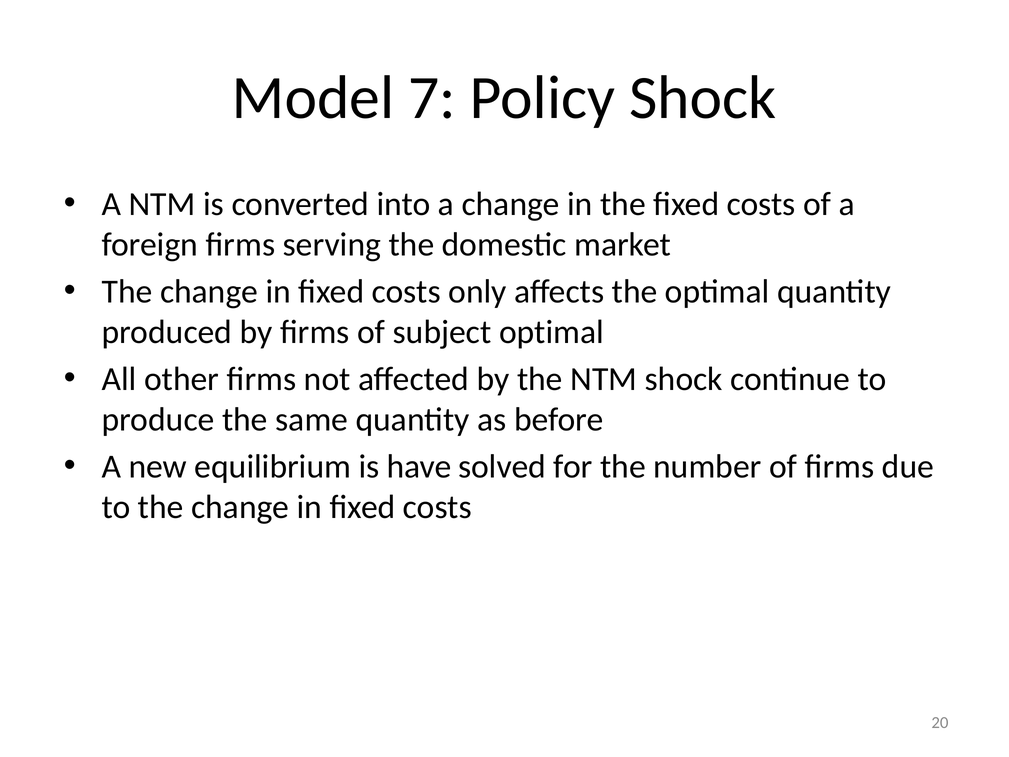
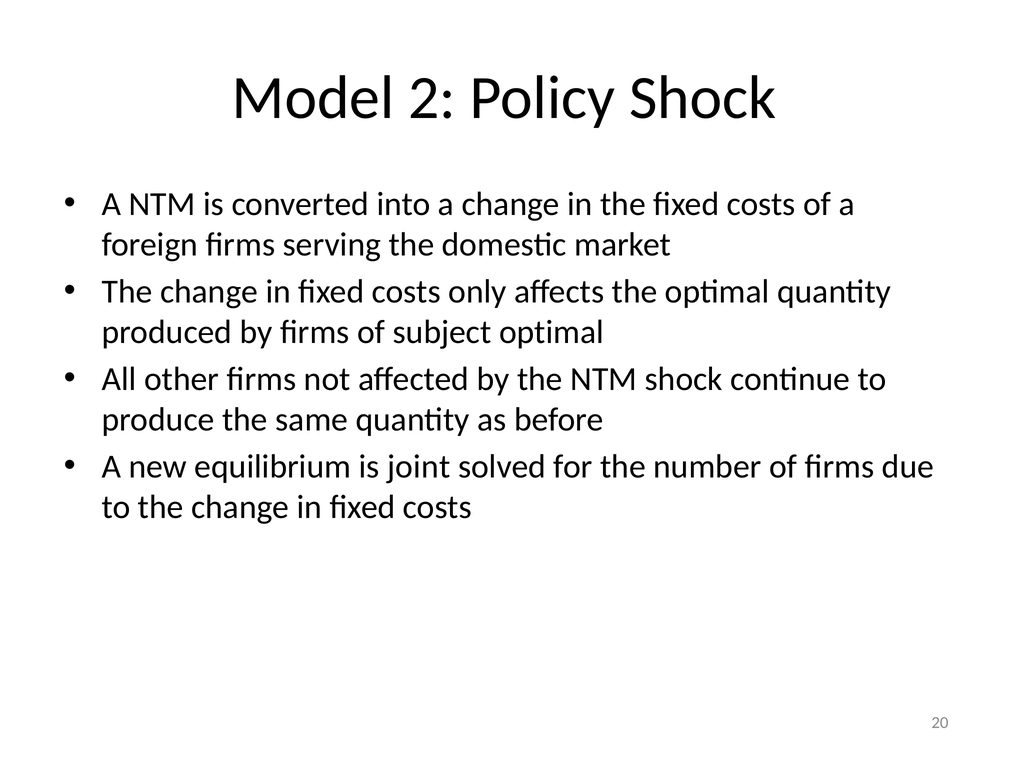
7: 7 -> 2 (432, 98)
have: have -> joint (419, 466)
